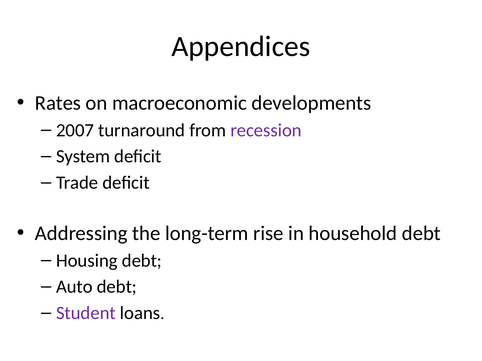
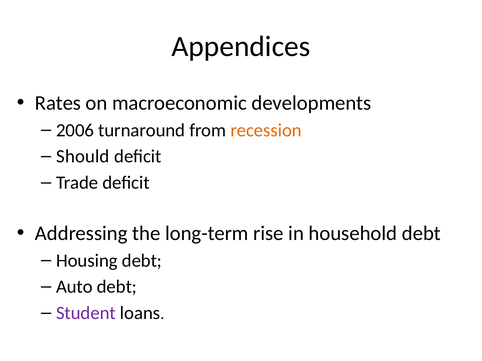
2007: 2007 -> 2006 (75, 130)
recession colour: purple -> orange (266, 130)
System: System -> Should (83, 157)
